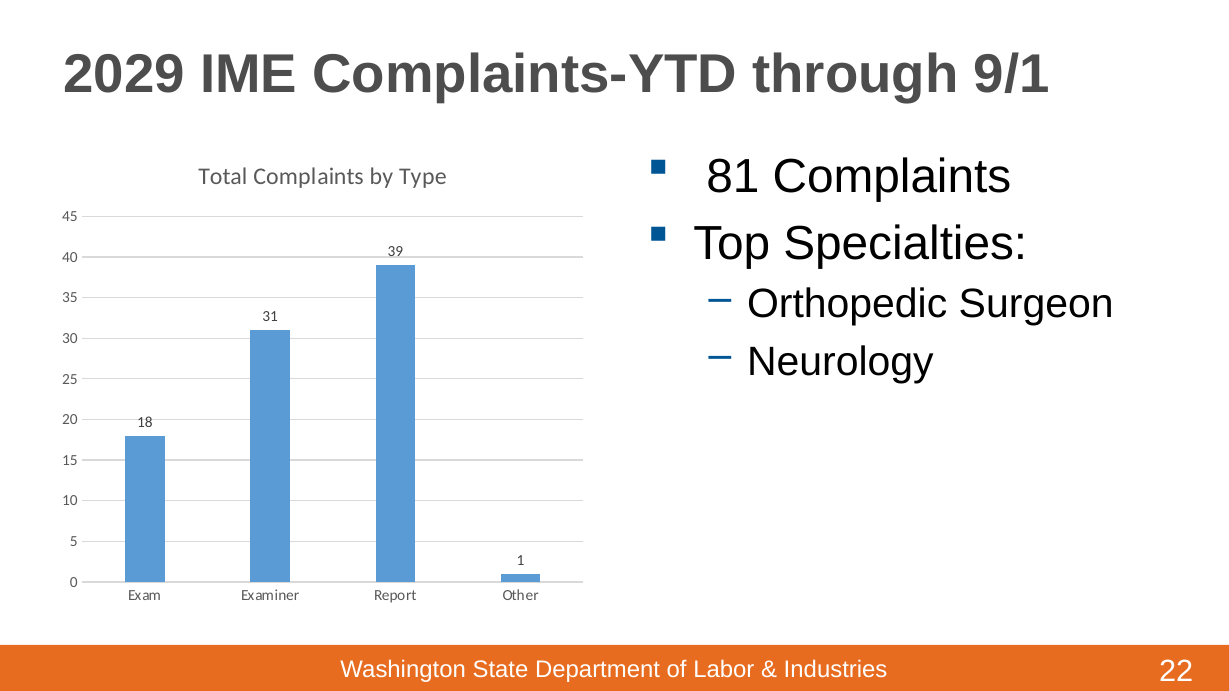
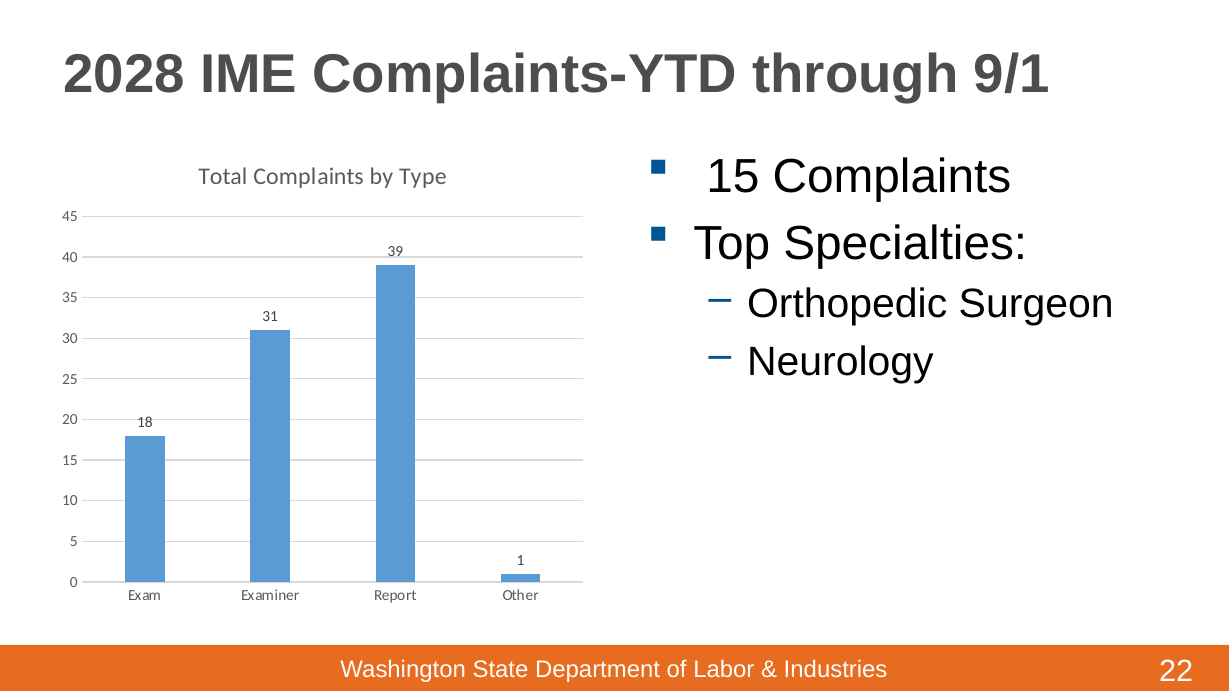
2029: 2029 -> 2028 (124, 74)
81: 81 -> 15 (733, 176)
